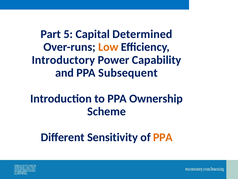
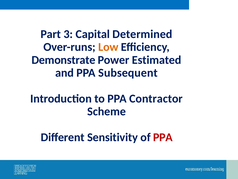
5: 5 -> 3 (68, 34)
Introductory: Introductory -> Demonstrate (63, 60)
Capability: Capability -> Estimated (157, 60)
Ownership: Ownership -> Contractor (156, 98)
PPA colour: orange -> red (163, 137)
